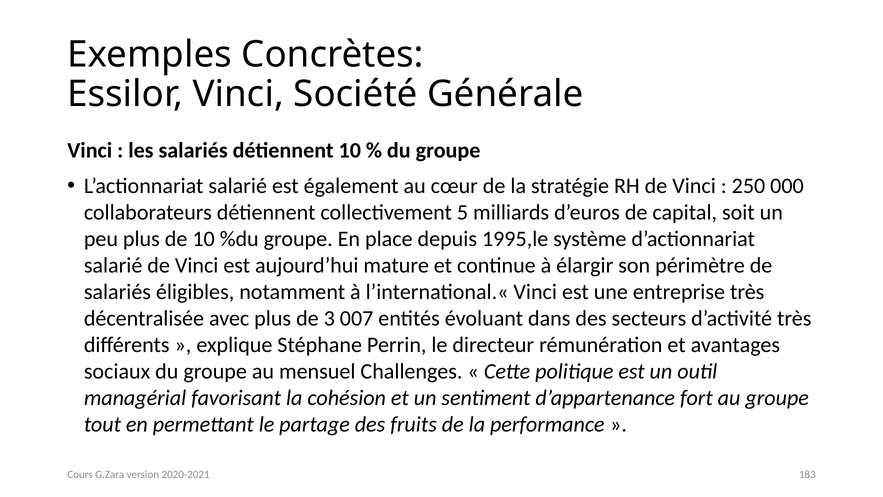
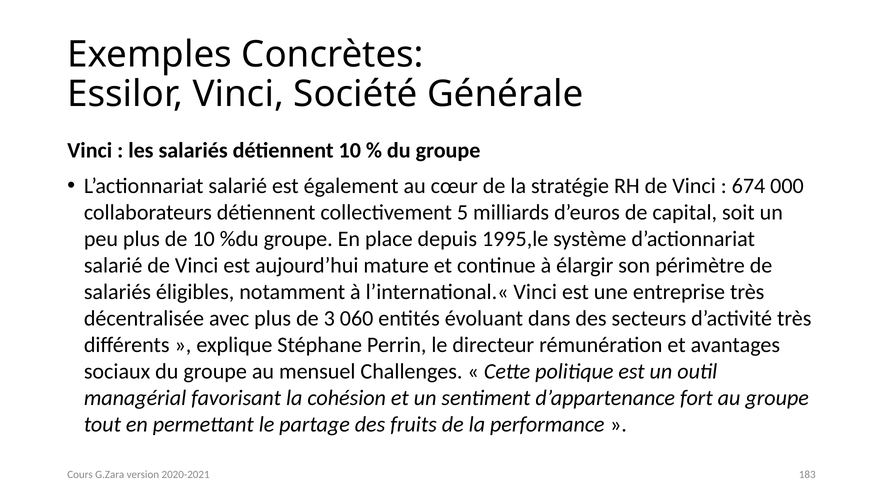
250: 250 -> 674 (748, 186)
007: 007 -> 060 (357, 318)
